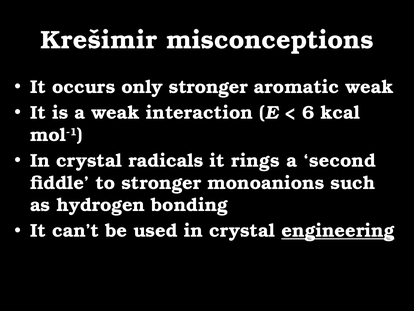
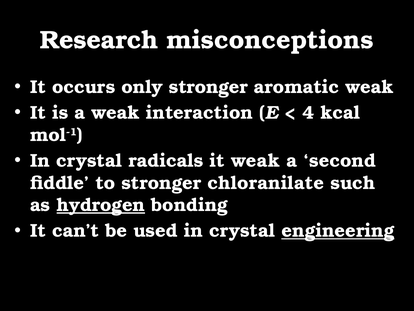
Krešimir: Krešimir -> Research (99, 40)
6: 6 -> 4 (308, 113)
it rings: rings -> weak (255, 161)
monoanions: monoanions -> chloranilate (266, 183)
hydrogen underline: none -> present (101, 205)
